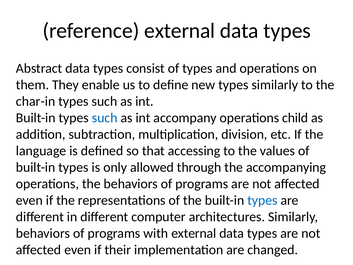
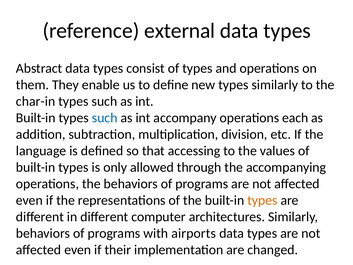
child: child -> each (295, 118)
types colour: blue -> orange (262, 200)
with external: external -> airports (194, 233)
